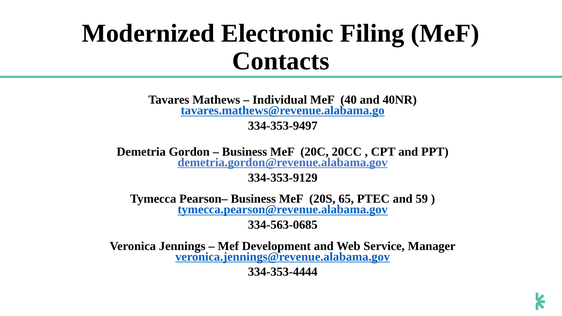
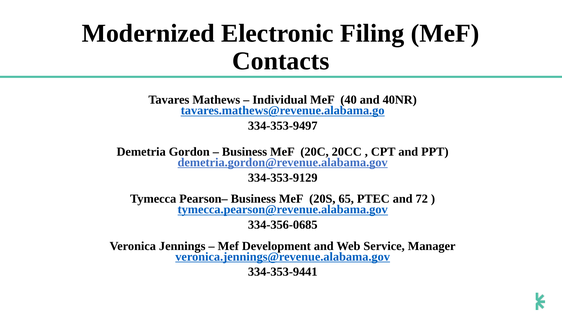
59: 59 -> 72 (422, 199)
334-563-0685: 334-563-0685 -> 334-356-0685 (283, 225)
334-353-4444: 334-353-4444 -> 334-353-9441 (283, 272)
